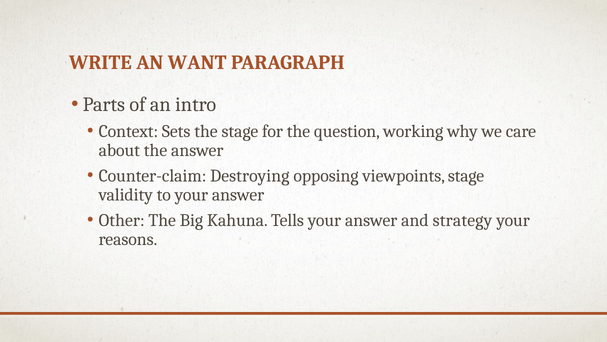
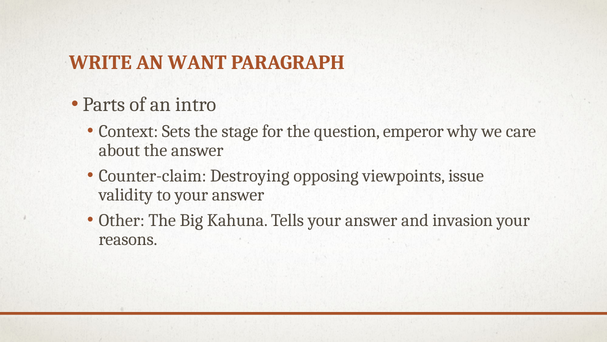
working: working -> emperor (413, 131)
viewpoints stage: stage -> issue (466, 175)
strategy: strategy -> invasion (463, 220)
